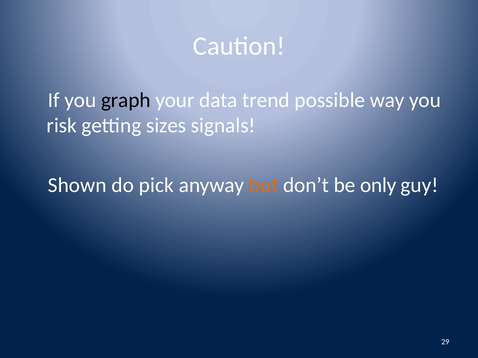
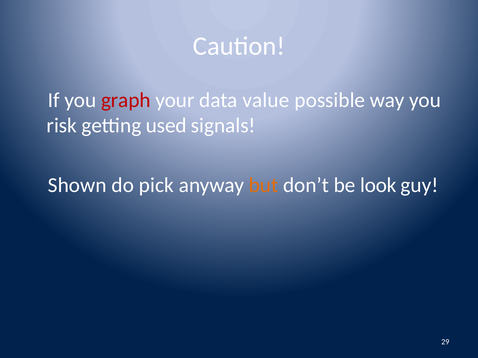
graph colour: black -> red (126, 100)
trend: trend -> value (266, 100)
sizes: sizes -> used (166, 126)
only: only -> look (378, 185)
